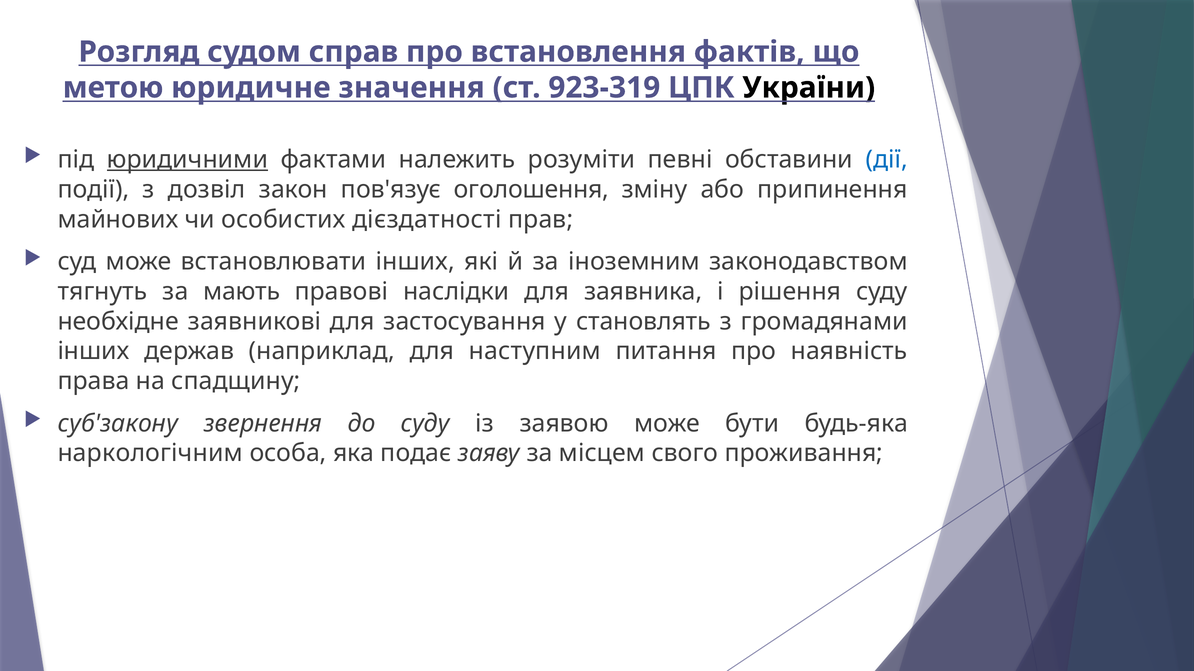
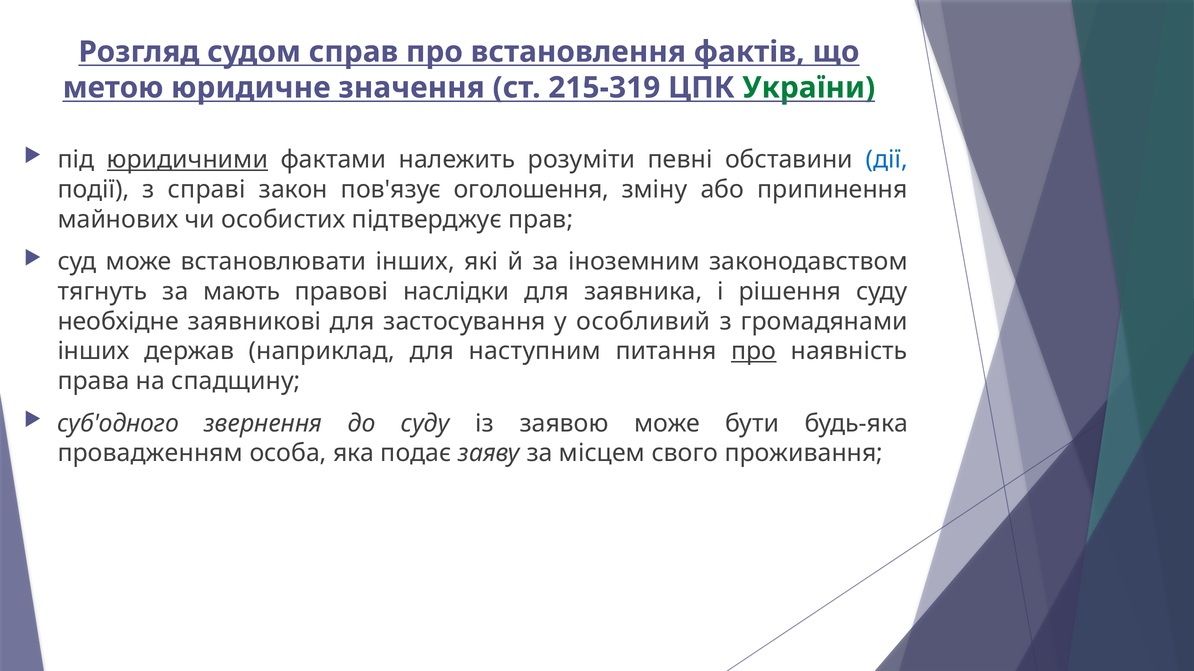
923-319: 923-319 -> 215-319 (604, 88)
України colour: black -> green (809, 88)
дозвіл: дозвіл -> справі (207, 190)
дієздатності: дієздатності -> підтверджує (427, 220)
становлять: становлять -> особливий (643, 322)
про underline: none -> present (754, 352)
суб'закону: суб'закону -> суб'одного (118, 424)
наркологічним: наркологічним -> провадженням (150, 454)
